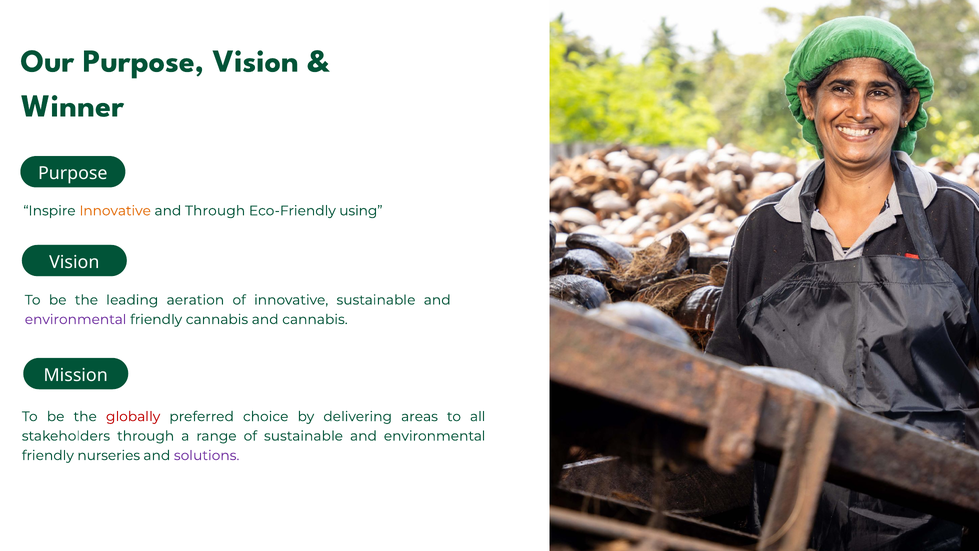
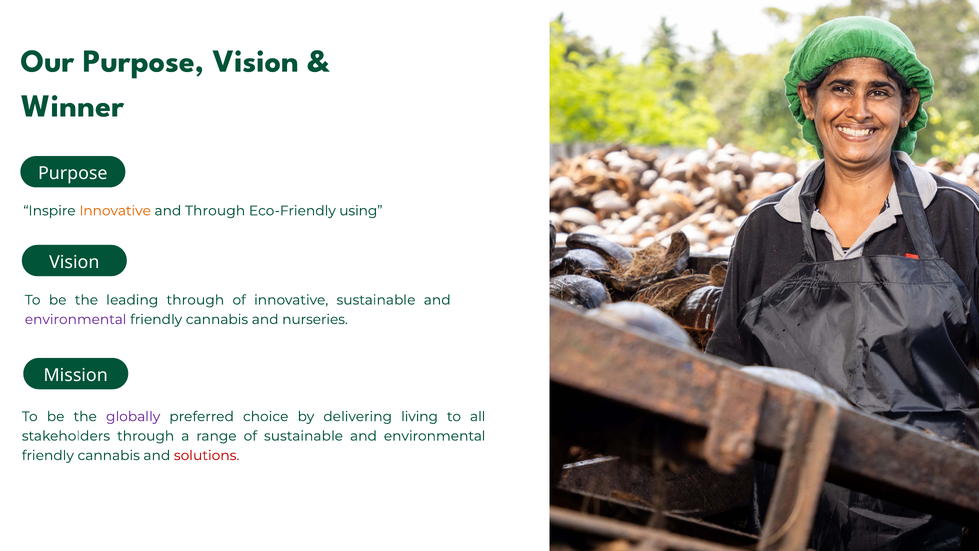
leading aeration: aeration -> through (195, 300)
and cannabis: cannabis -> nurseries (315, 319)
globally colour: red -> purple (133, 416)
areas: areas -> living (420, 416)
nurseries: nurseries -> cannabis (109, 455)
solutions colour: purple -> red (207, 455)
